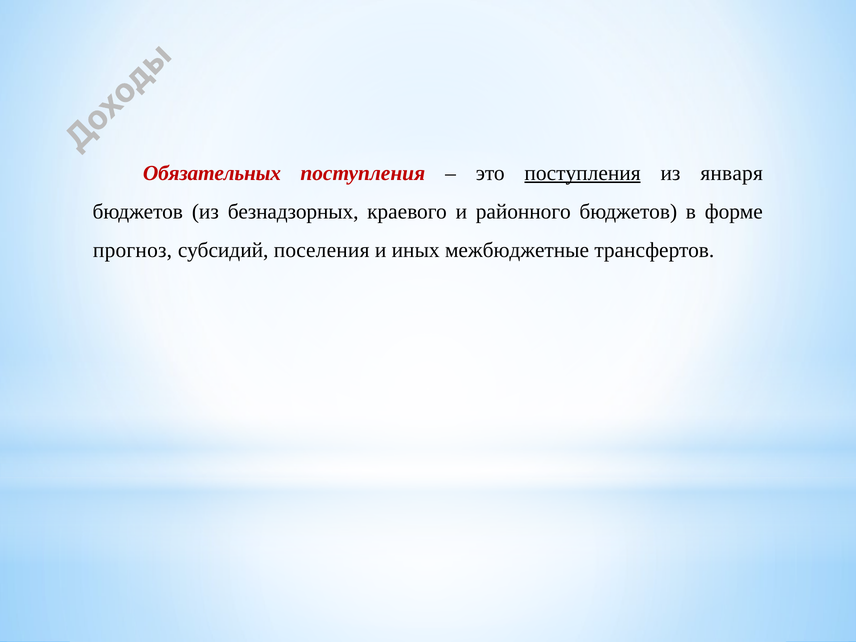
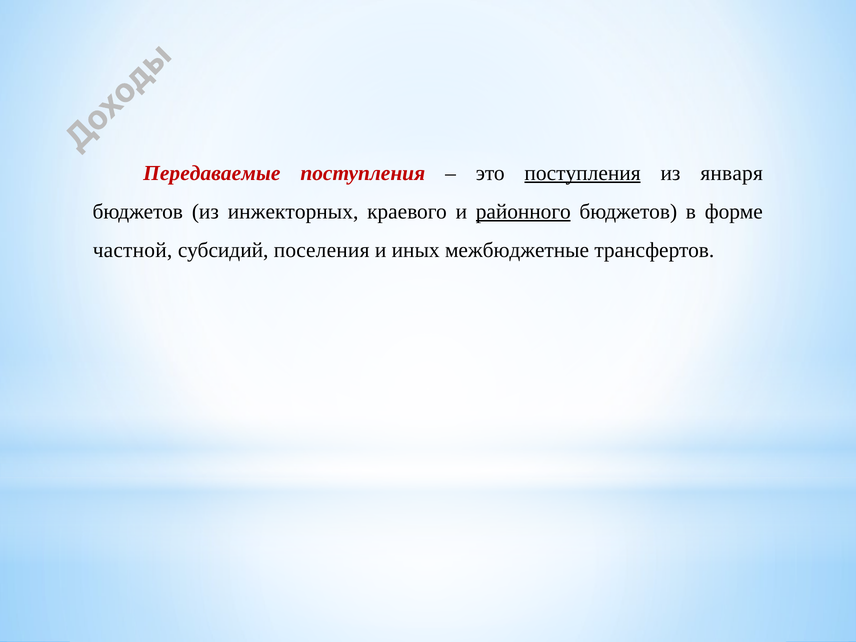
Обязательных: Обязательных -> Передаваемые (212, 173)
безнадзорных: безнадзорных -> инжекторных (293, 212)
районного underline: none -> present (523, 212)
прогноз: прогноз -> частной (133, 250)
